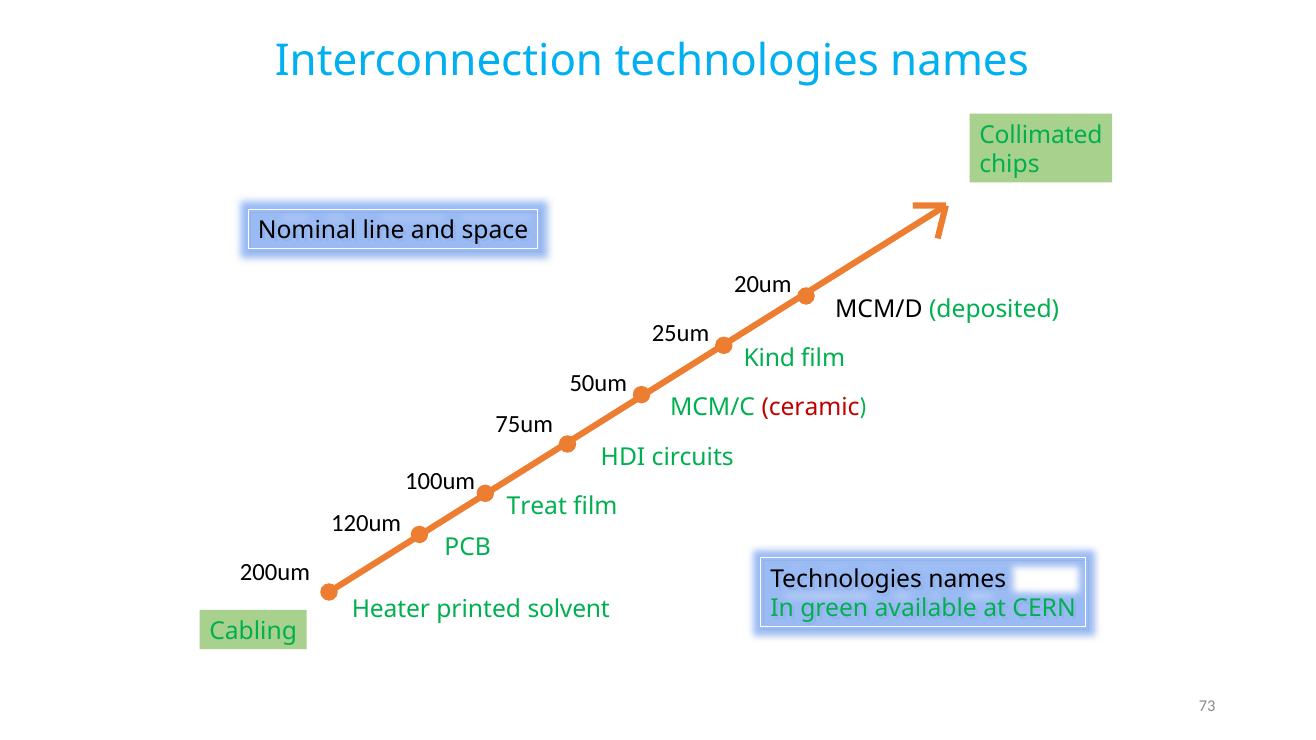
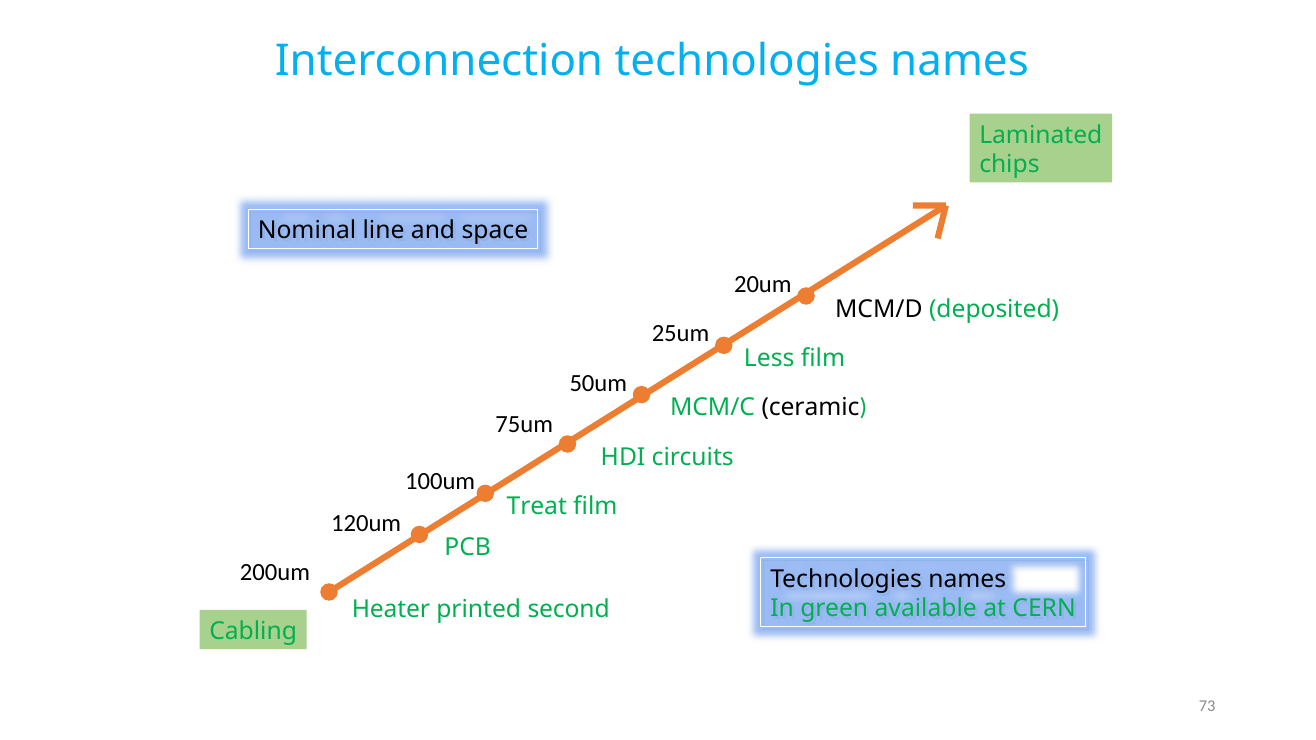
Collimated: Collimated -> Laminated (1041, 135)
Kind: Kind -> Less (769, 359)
ceramic colour: red -> black (811, 408)
solvent: solvent -> second (569, 609)
